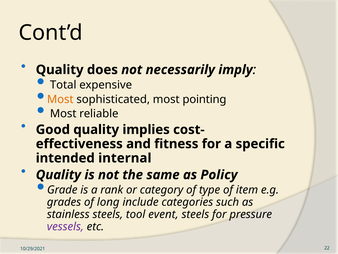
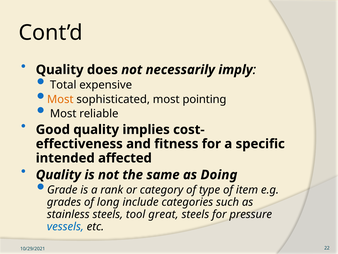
internal: internal -> affected (125, 158)
Policy: Policy -> Doing (219, 175)
event: event -> great (163, 214)
vessels colour: purple -> blue (65, 226)
